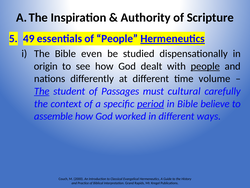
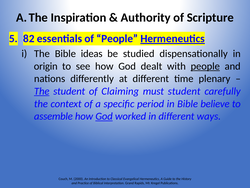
49: 49 -> 82 (29, 39)
even: even -> ideas (92, 54)
volume: volume -> plenary (214, 79)
Passages: Passages -> Claiming (120, 91)
must cultural: cultural -> student (184, 91)
period underline: present -> none (151, 104)
God underline: none -> present (104, 116)
